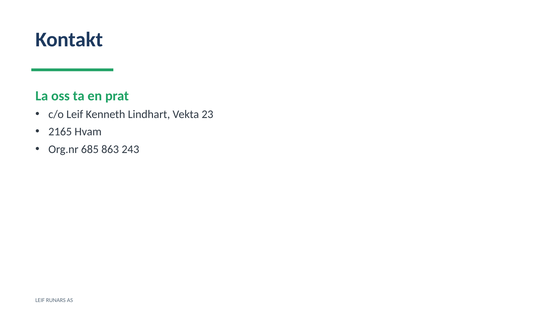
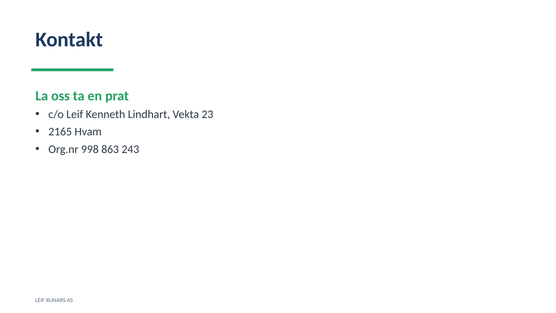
685: 685 -> 998 (90, 149)
